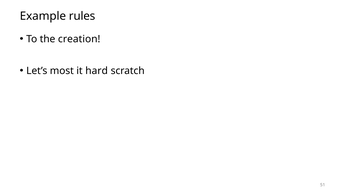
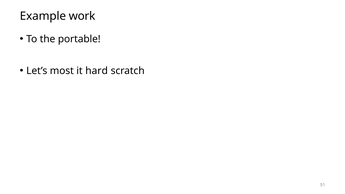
rules: rules -> work (82, 16)
creation: creation -> portable (79, 39)
